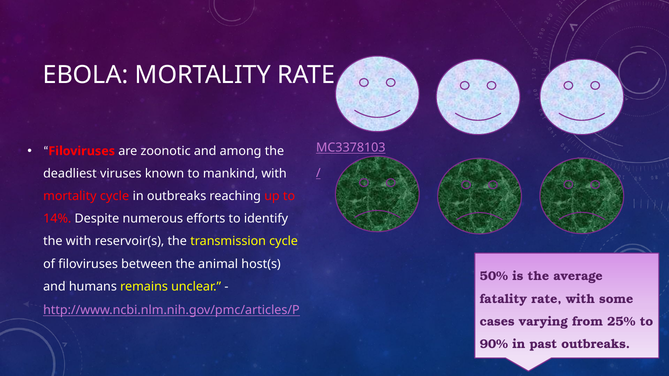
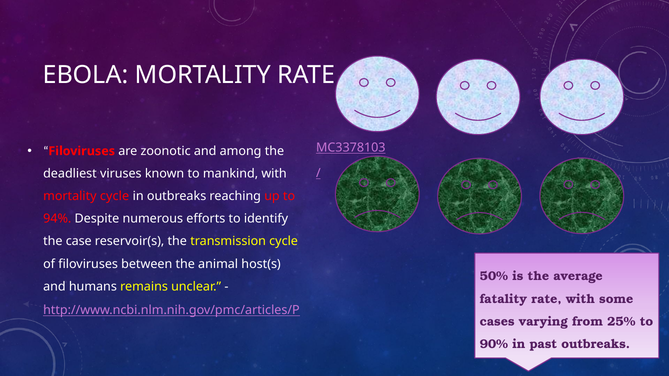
14%: 14% -> 94% (57, 219)
the with: with -> case (79, 242)
